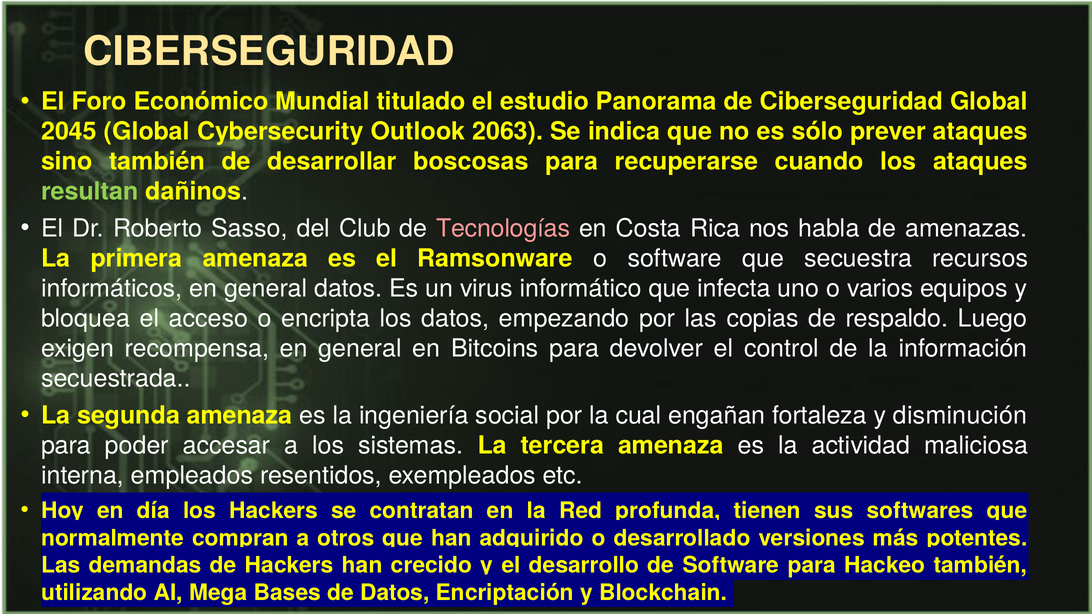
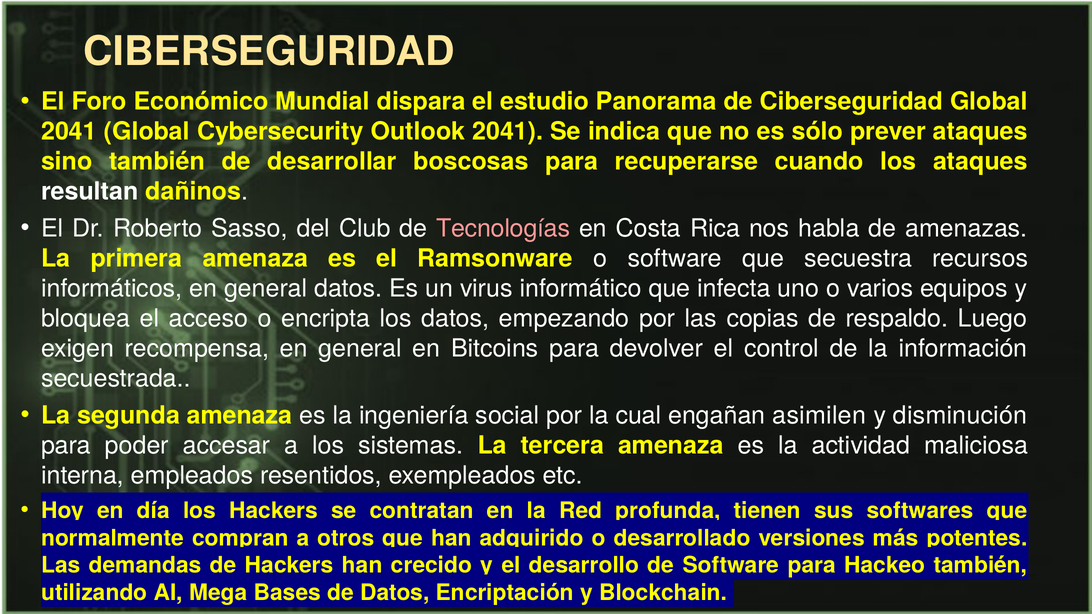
titulado: titulado -> dispara (421, 102)
2045: 2045 -> 2041 (69, 132)
Outlook 2063: 2063 -> 2041 (508, 132)
resultan colour: light green -> white (90, 192)
fortaleza: fortaleza -> asimilen (819, 416)
